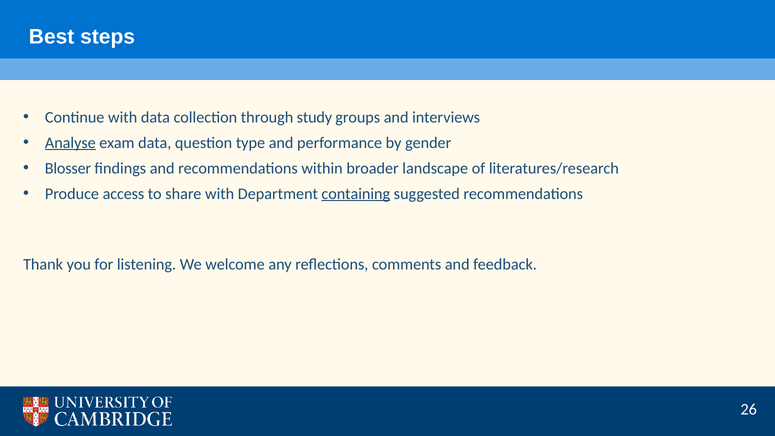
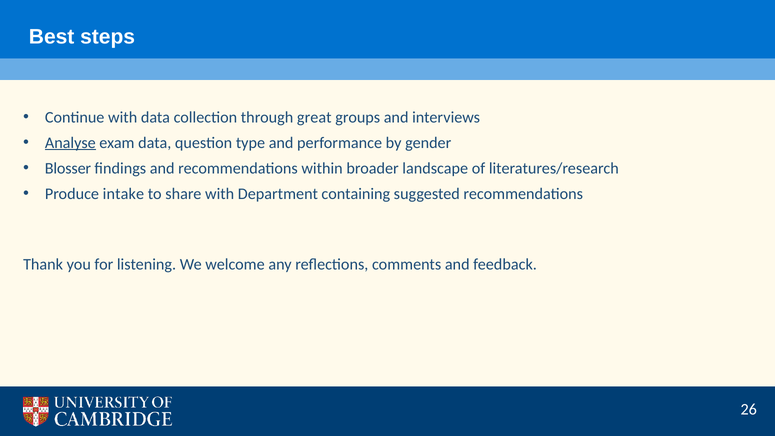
study: study -> great (314, 117)
access: access -> intake (123, 194)
containing underline: present -> none (356, 194)
